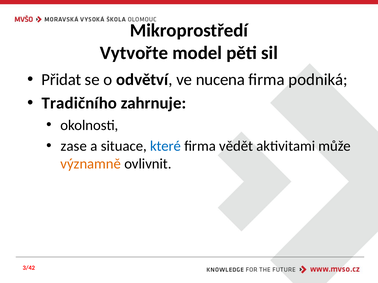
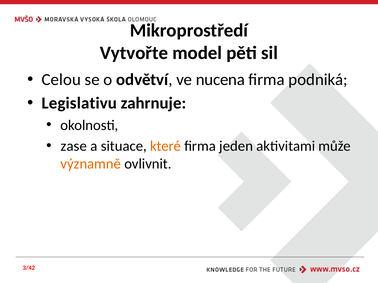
Přidat: Přidat -> Celou (61, 80)
Tradičního: Tradičního -> Legislativu (79, 103)
které colour: blue -> orange (166, 146)
vědět: vědět -> jeden (236, 146)
